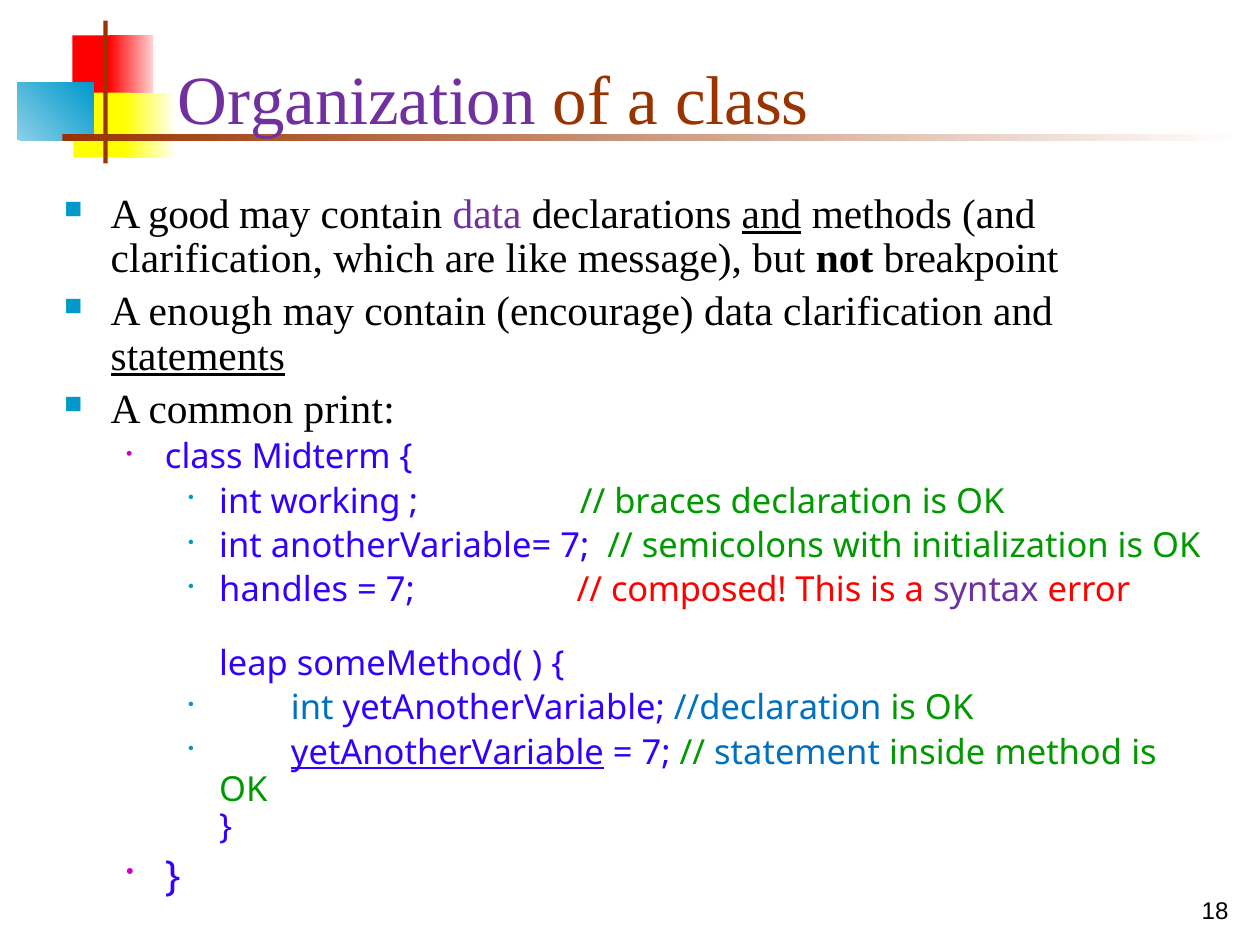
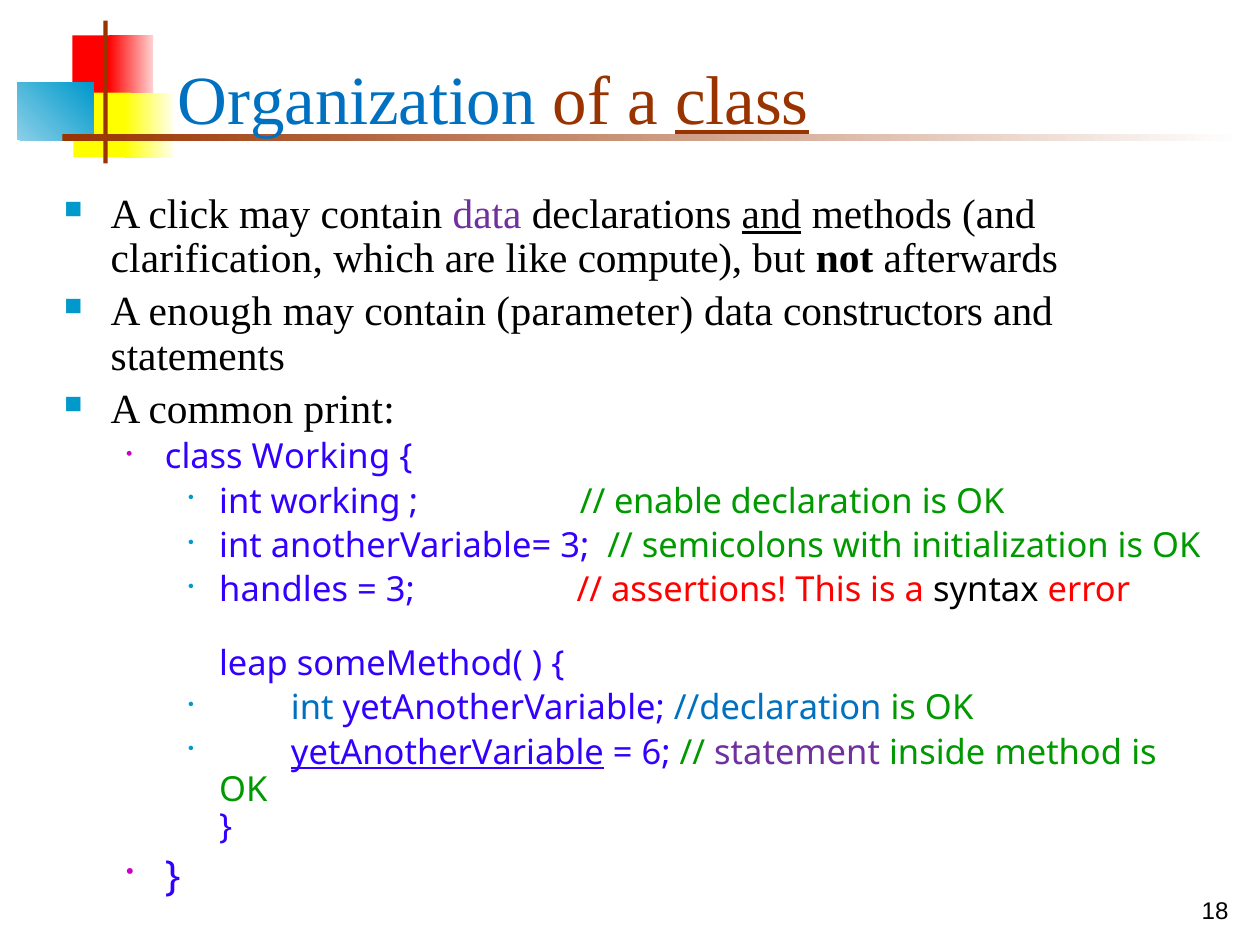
Organization colour: purple -> blue (357, 102)
class underline: none -> present (742, 102)
good: good -> click (189, 214)
message: message -> compute (660, 259)
breakpoint: breakpoint -> afterwards (971, 259)
encourage: encourage -> parameter (595, 312)
data clarification: clarification -> constructors (883, 312)
statements underline: present -> none (198, 357)
class Midterm: Midterm -> Working (321, 457)
braces: braces -> enable (668, 502)
anotherVariable= 7: 7 -> 3 (575, 546)
7: 7 -> 3 (400, 590)
composed: composed -> assertions (699, 590)
syntax colour: purple -> black (986, 590)
7: 7 -> 6 (656, 753)
statement colour: blue -> purple (797, 753)
